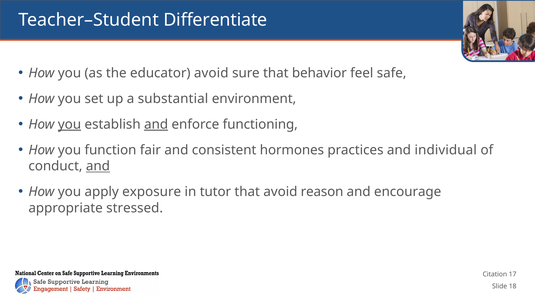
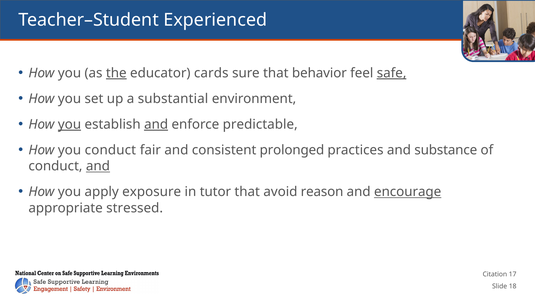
Differentiate: Differentiate -> Experienced (215, 20)
the underline: none -> present (116, 73)
educator avoid: avoid -> cards (211, 73)
safe underline: none -> present (392, 73)
functioning: functioning -> predictable (260, 124)
you function: function -> conduct (110, 150)
hormones: hormones -> prolonged (292, 150)
individual: individual -> substance (446, 150)
encourage underline: none -> present (408, 192)
